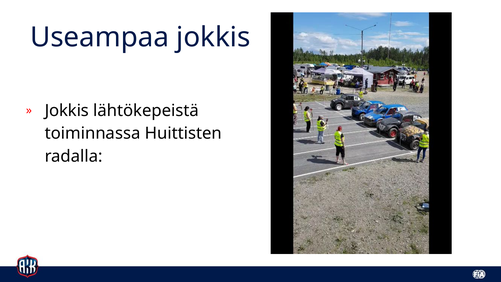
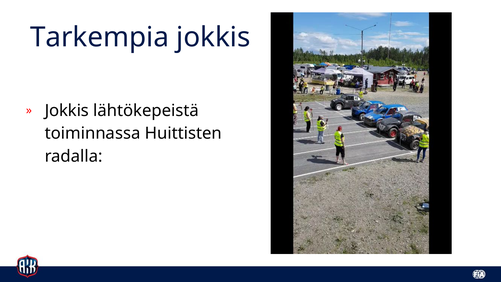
Useampaa: Useampaa -> Tarkempia (100, 37)
